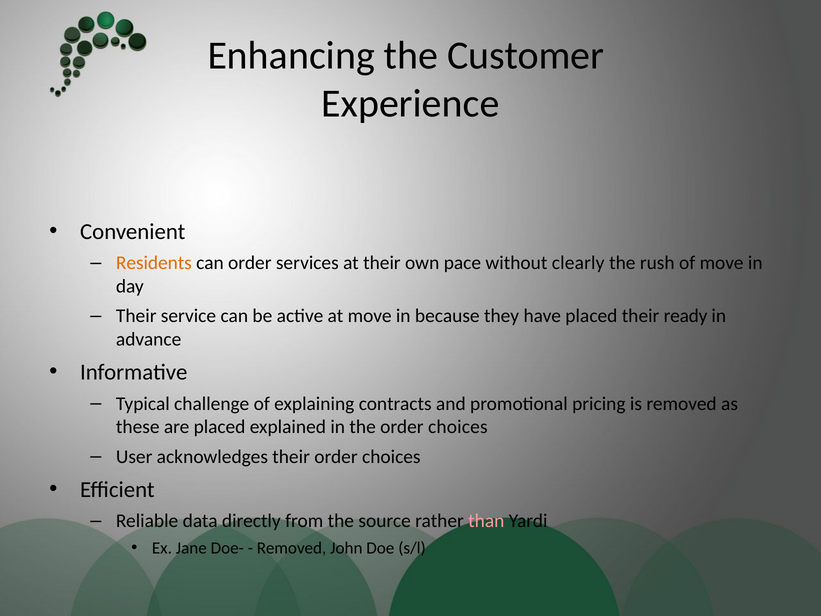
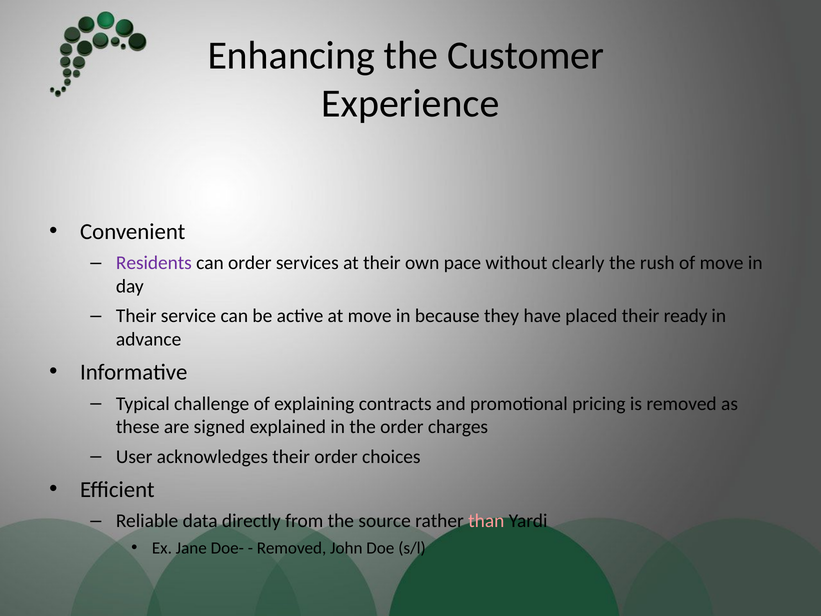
Residents colour: orange -> purple (154, 263)
are placed: placed -> signed (219, 427)
the order choices: choices -> charges (458, 427)
